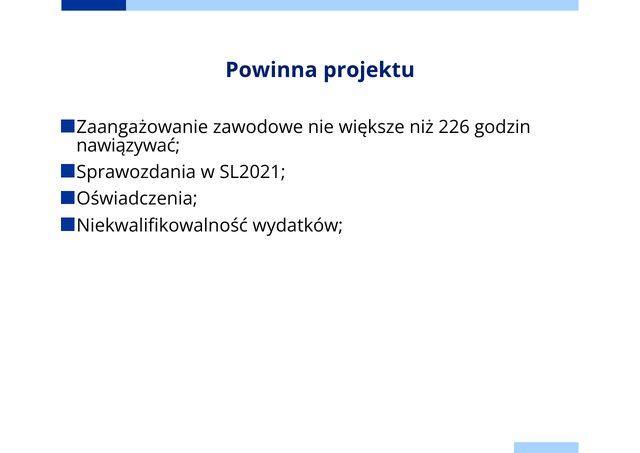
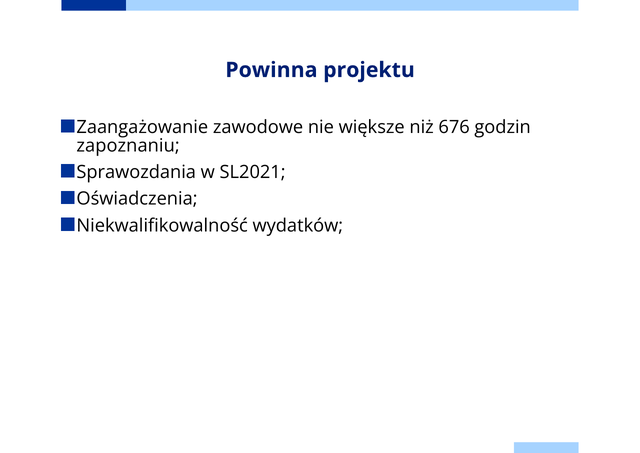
226: 226 -> 676 (454, 127)
nawiązywać: nawiązywać -> zapoznaniu (128, 145)
